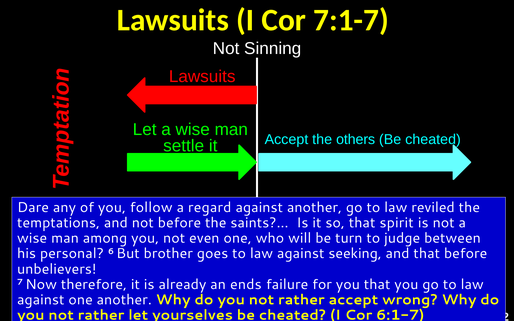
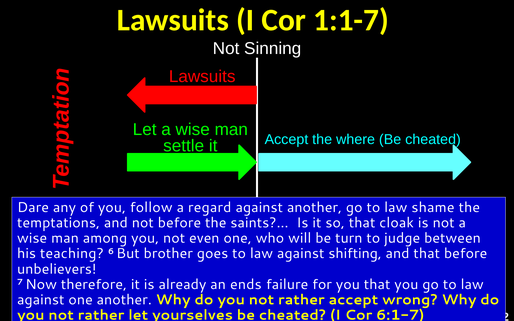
7:1-7: 7:1-7 -> 1:1-7 (351, 20)
others: others -> where (356, 140)
reviled: reviled -> shame (433, 208)
spirit: spirit -> cloak (397, 223)
personal: personal -> teaching (72, 254)
seeking: seeking -> shifting (355, 254)
